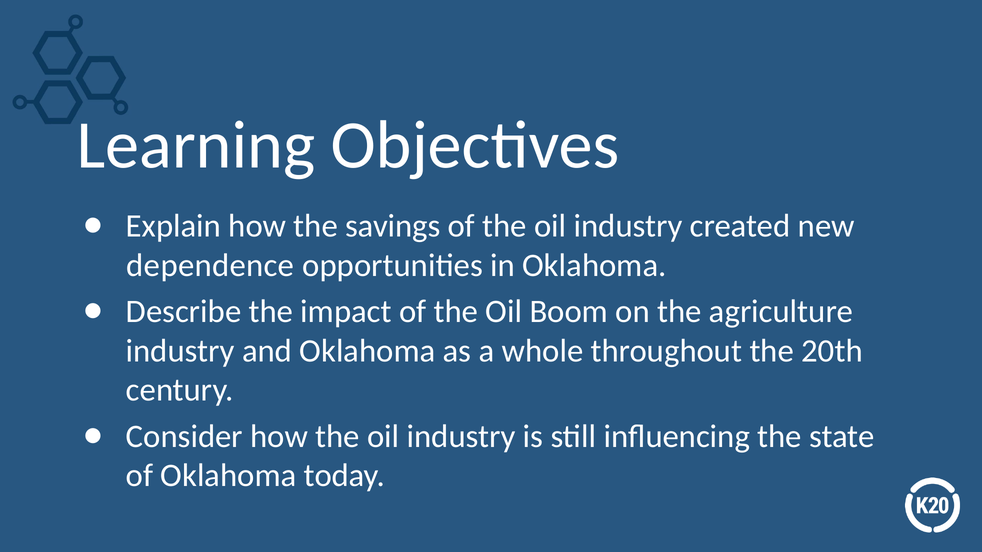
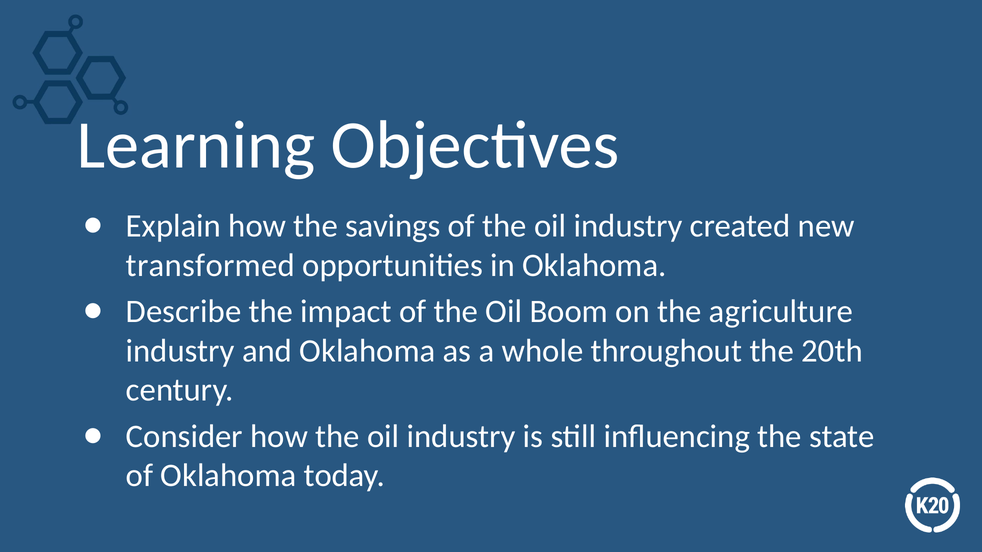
dependence: dependence -> transformed (210, 265)
